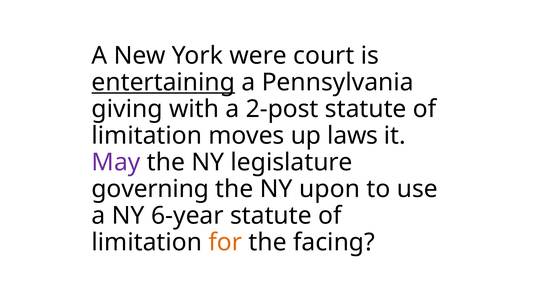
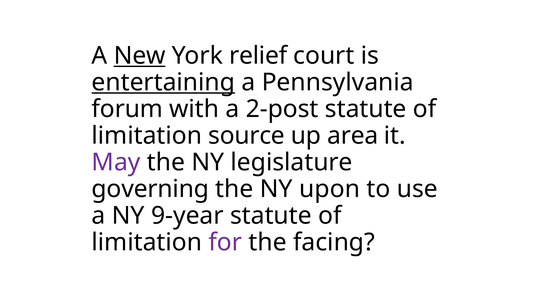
New underline: none -> present (140, 56)
were: were -> relief (258, 56)
giving: giving -> forum (127, 109)
moves: moves -> source (246, 136)
laws: laws -> area (353, 136)
6-year: 6-year -> 9-year (187, 216)
for colour: orange -> purple (225, 242)
